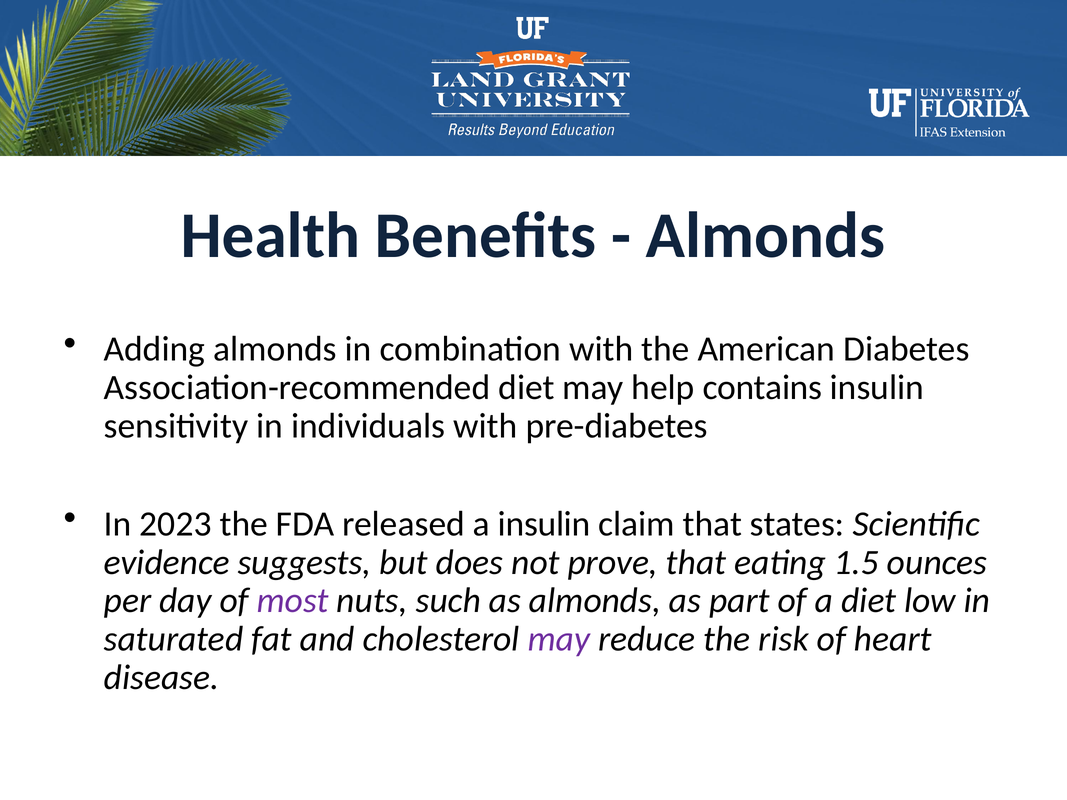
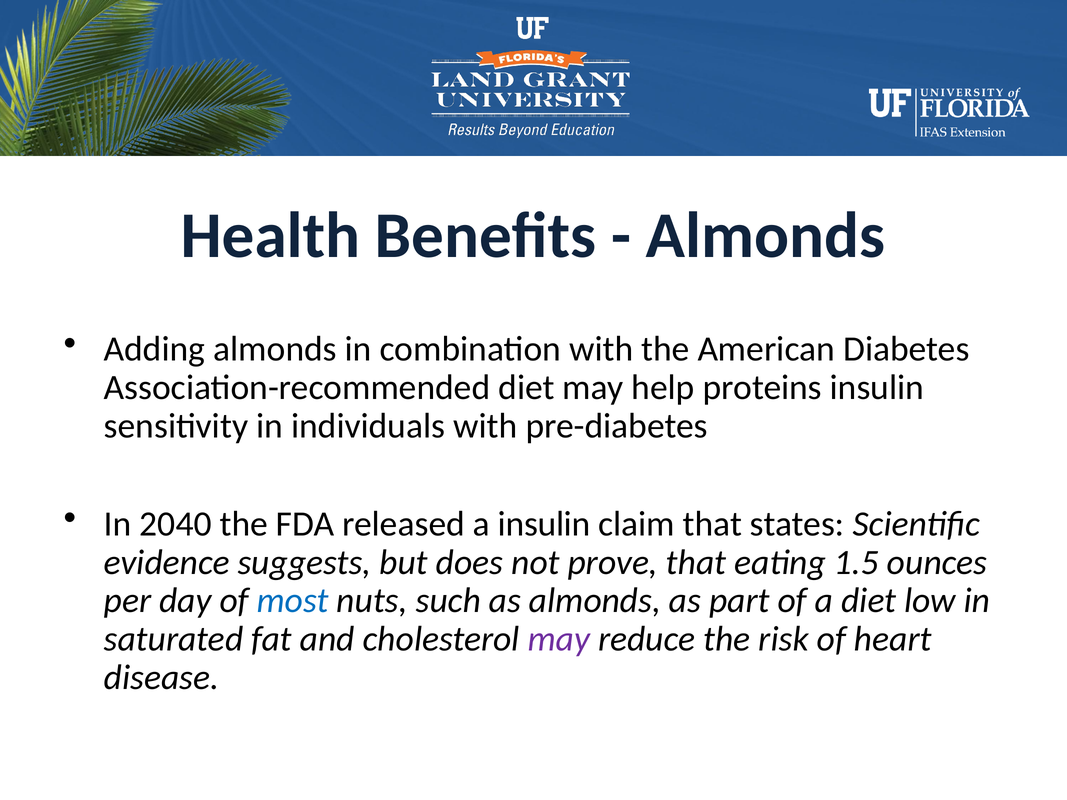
contains: contains -> proteins (762, 388)
2023: 2023 -> 2040 (175, 524)
most colour: purple -> blue (293, 601)
